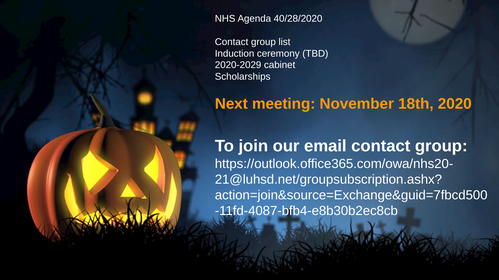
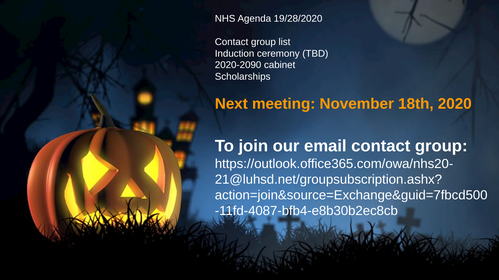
40/28/2020: 40/28/2020 -> 19/28/2020 (298, 19)
2020-2029: 2020-2029 -> 2020-2090 (238, 65)
